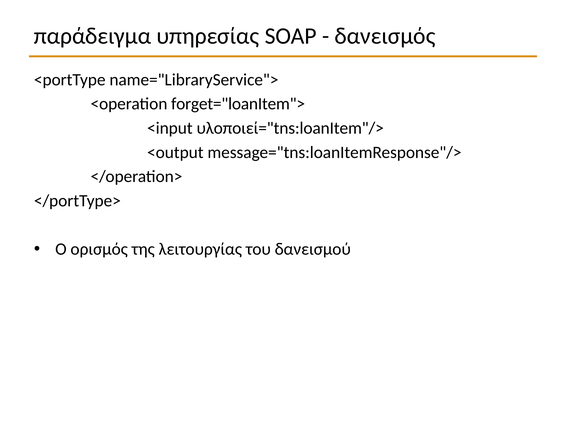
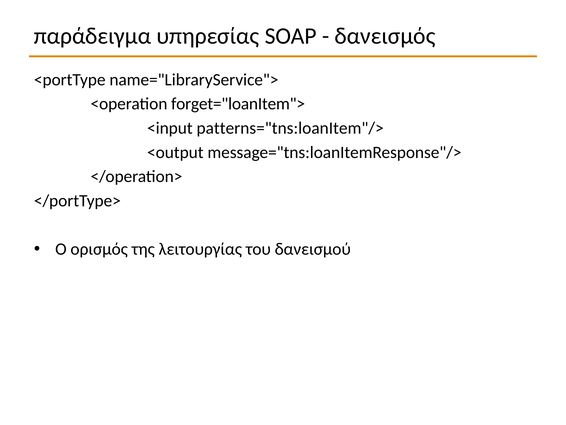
υλοποιεί="tns:loanItem"/>: υλοποιεί="tns:loanItem"/> -> patterns="tns:loanItem"/> (290, 128)
